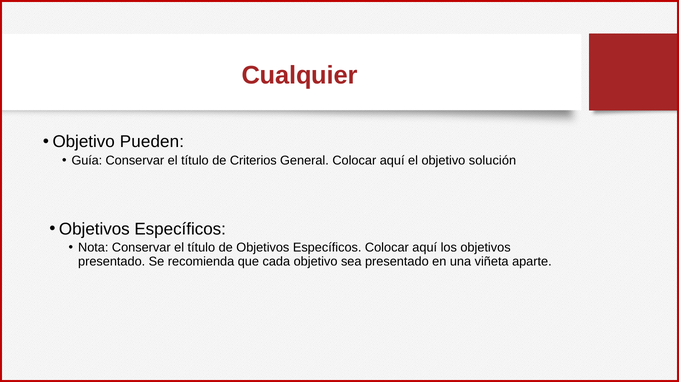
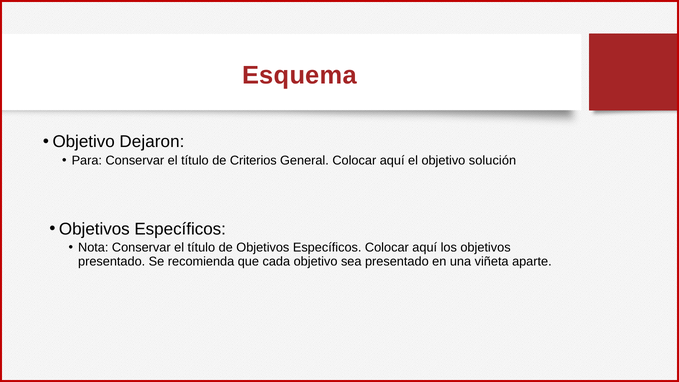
Cualquier: Cualquier -> Esquema (299, 75)
Pueden: Pueden -> Dejaron (152, 142)
Guía: Guía -> Para (87, 160)
